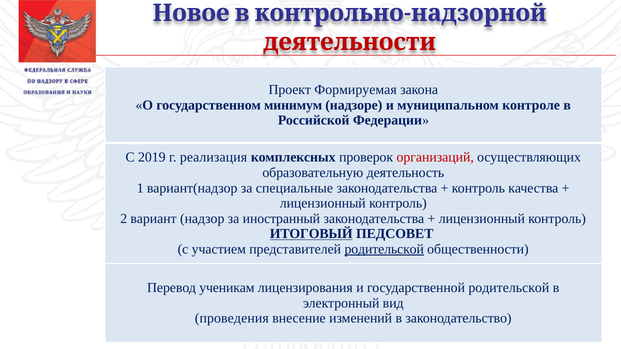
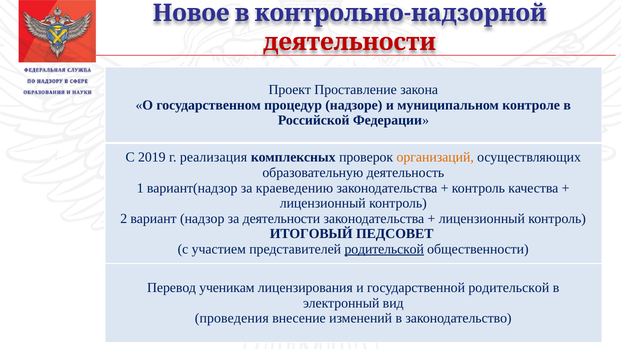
Формируемая: Формируемая -> Проставление (356, 90)
минимум: минимум -> процедур (293, 105)
организаций colour: red -> orange (435, 157)
специальные: специальные -> краеведению (294, 188)
за иностранный: иностранный -> деятельности (281, 219)
ИТОГОВЫЙ underline: present -> none (311, 234)
